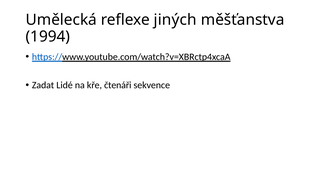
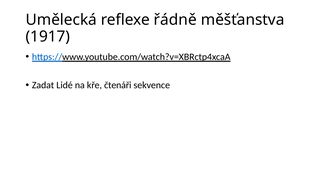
jiných: jiných -> řádně (175, 20)
1994: 1994 -> 1917 (48, 37)
